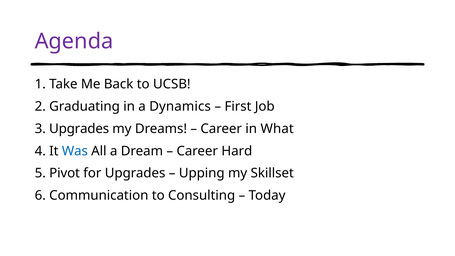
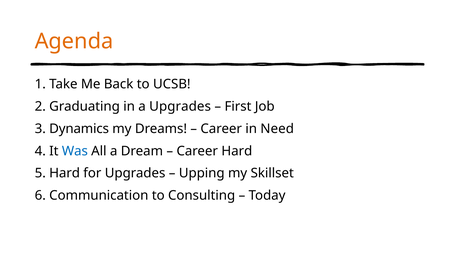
Agenda colour: purple -> orange (74, 41)
a Dynamics: Dynamics -> Upgrades (180, 106)
3 Upgrades: Upgrades -> Dynamics (79, 129)
What: What -> Need (277, 129)
5 Pivot: Pivot -> Hard (65, 173)
